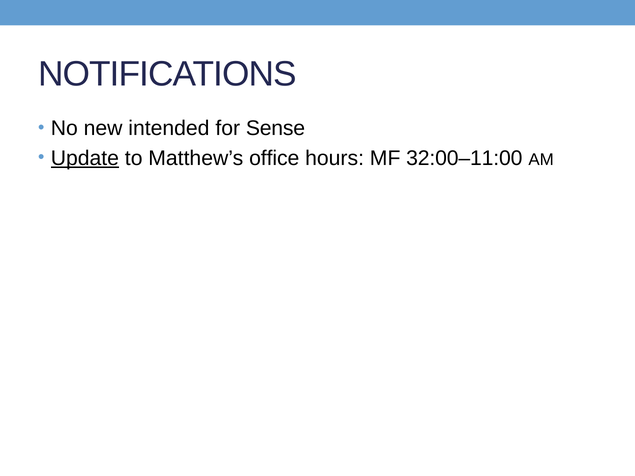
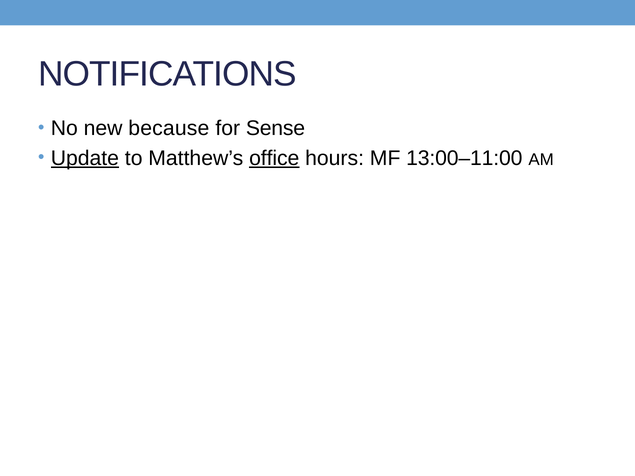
intended: intended -> because (169, 128)
office underline: none -> present (274, 158)
32:00–11:00: 32:00–11:00 -> 13:00–11:00 (464, 158)
